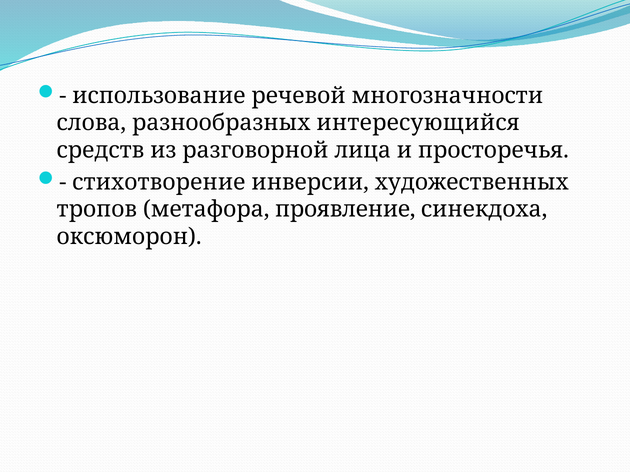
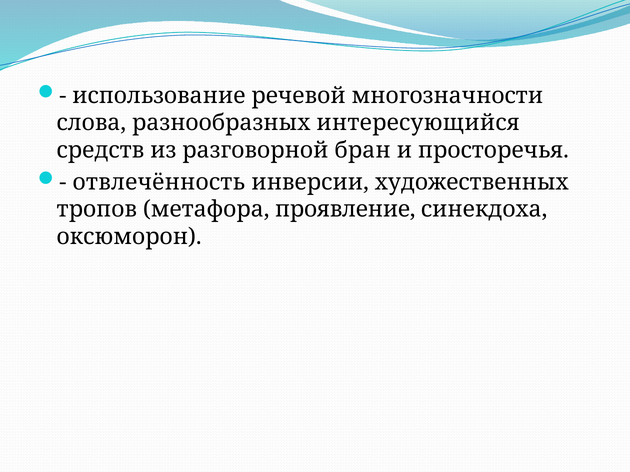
лица: лица -> бран (363, 150)
стихотворение: стихотворение -> отвлечённость (159, 182)
